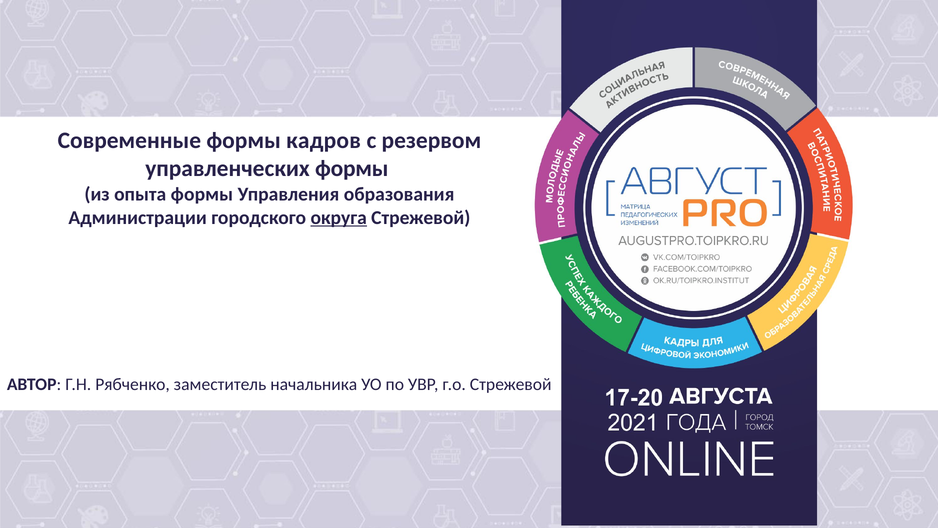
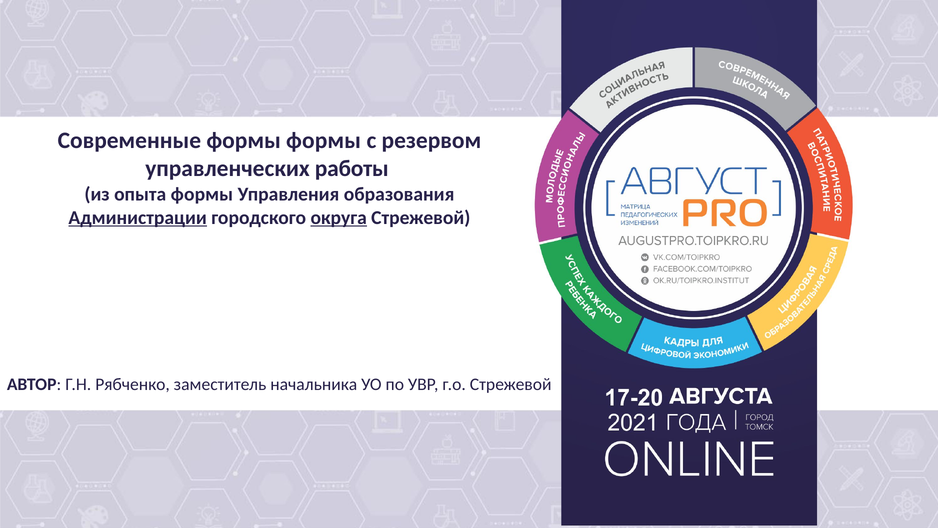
формы кадров: кадров -> формы (324, 140)
управленческих формы: формы -> работы (352, 168)
Администрации underline: none -> present (138, 217)
